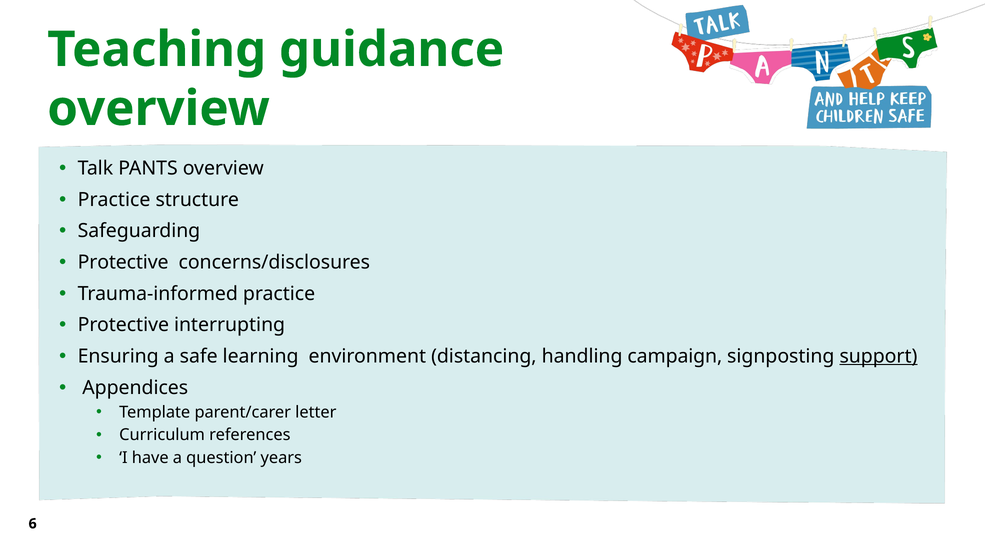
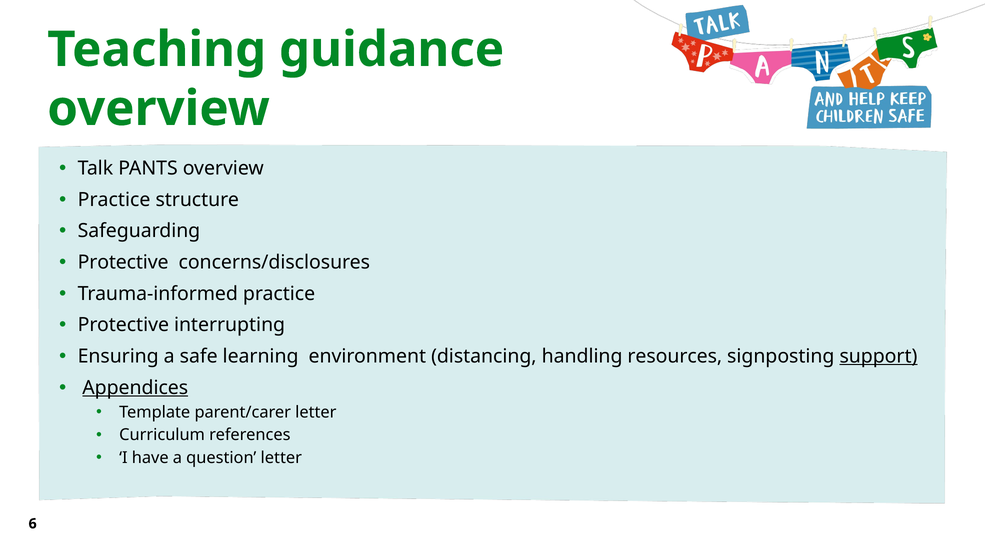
campaign: campaign -> resources (675, 356)
Appendices underline: none -> present (135, 388)
question years: years -> letter (281, 458)
